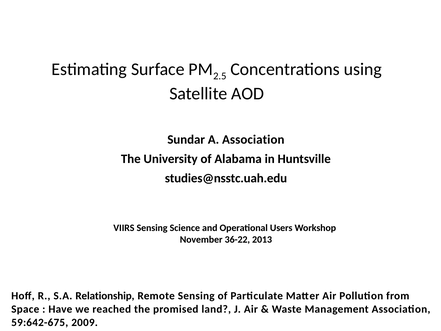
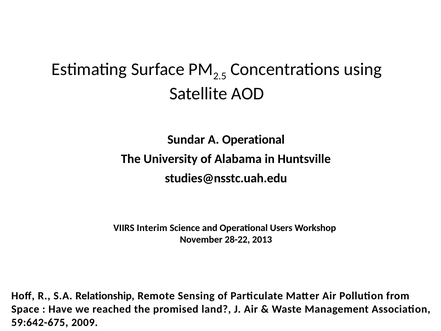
A Association: Association -> Operational (253, 139)
VIIRS Sensing: Sensing -> Interim (152, 228)
36-22: 36-22 -> 28-22 (237, 240)
